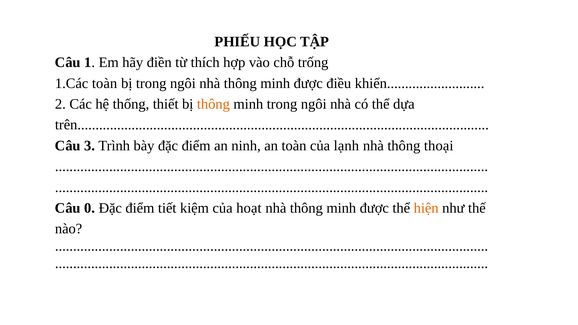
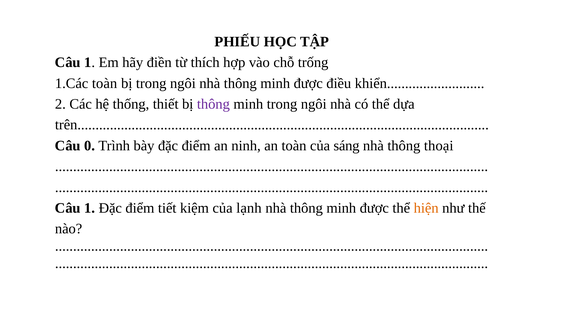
thông colour: orange -> purple (213, 104)
3: 3 -> 0 (90, 146)
lạnh: lạnh -> sáng (347, 146)
0: 0 -> 1 (90, 208)
hoạt: hoạt -> lạnh (249, 208)
